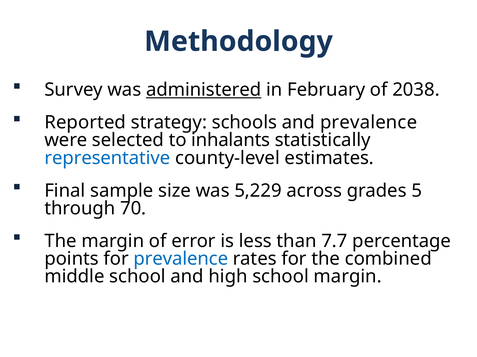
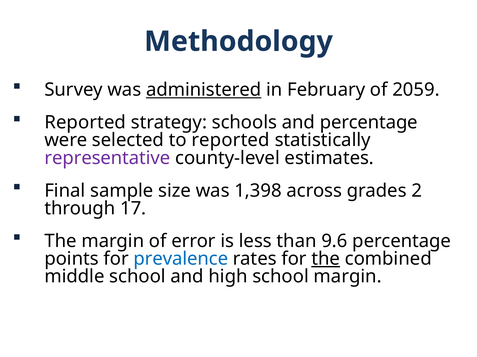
2038: 2038 -> 2059 (416, 90)
and prevalence: prevalence -> percentage (369, 123)
to inhalants: inhalants -> reported (231, 140)
representative colour: blue -> purple (107, 158)
5,229: 5,229 -> 1,398 (258, 191)
5: 5 -> 2 (417, 191)
70: 70 -> 17 (133, 209)
7.7: 7.7 -> 9.6 (334, 241)
the underline: none -> present (326, 259)
